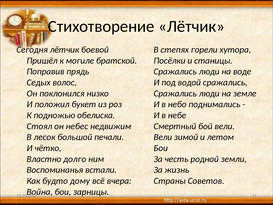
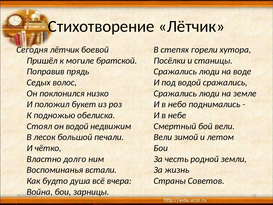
он небес: небес -> водой (77, 126)
дому: дому -> душа (80, 181)
